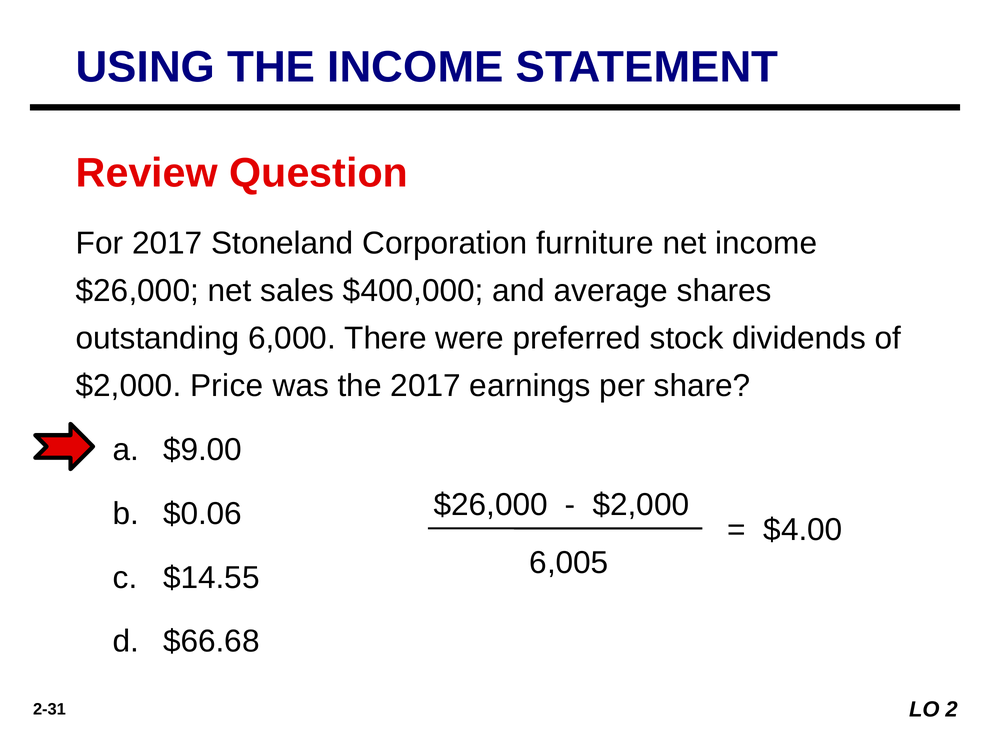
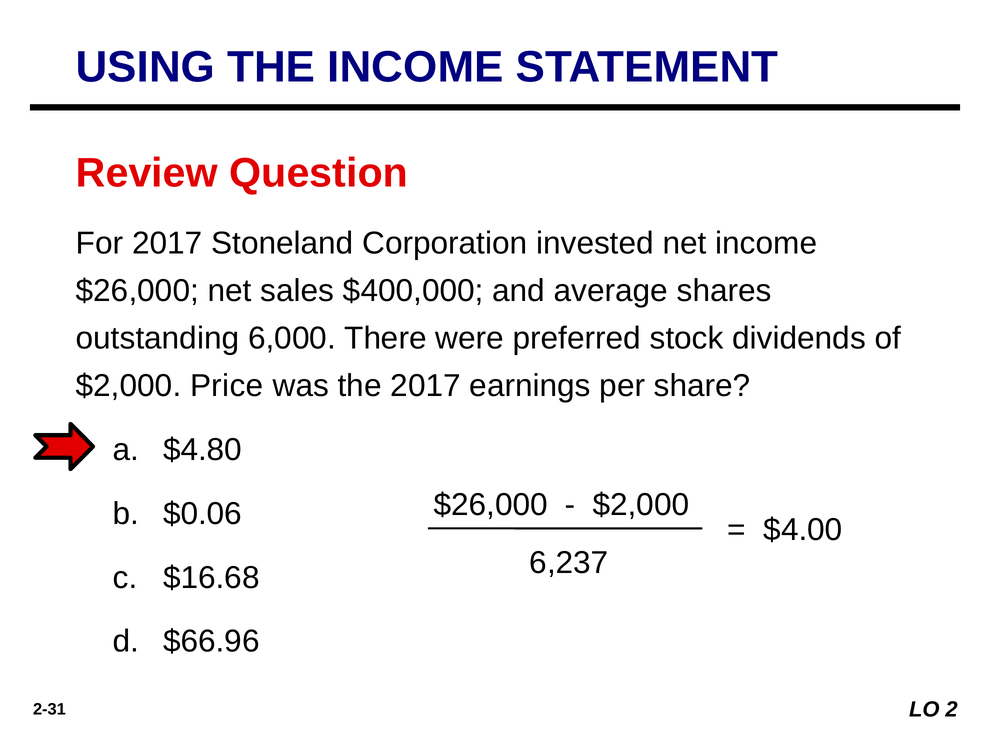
furniture: furniture -> invested (595, 243)
$9.00: $9.00 -> $4.80 (203, 449)
6,005: 6,005 -> 6,237 (569, 562)
$14.55: $14.55 -> $16.68 (211, 577)
$66.68: $66.68 -> $66.96 (211, 641)
